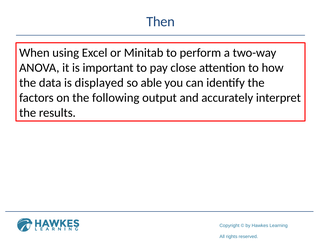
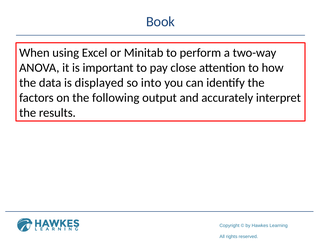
Then: Then -> Book (161, 22)
able: able -> into (151, 83)
